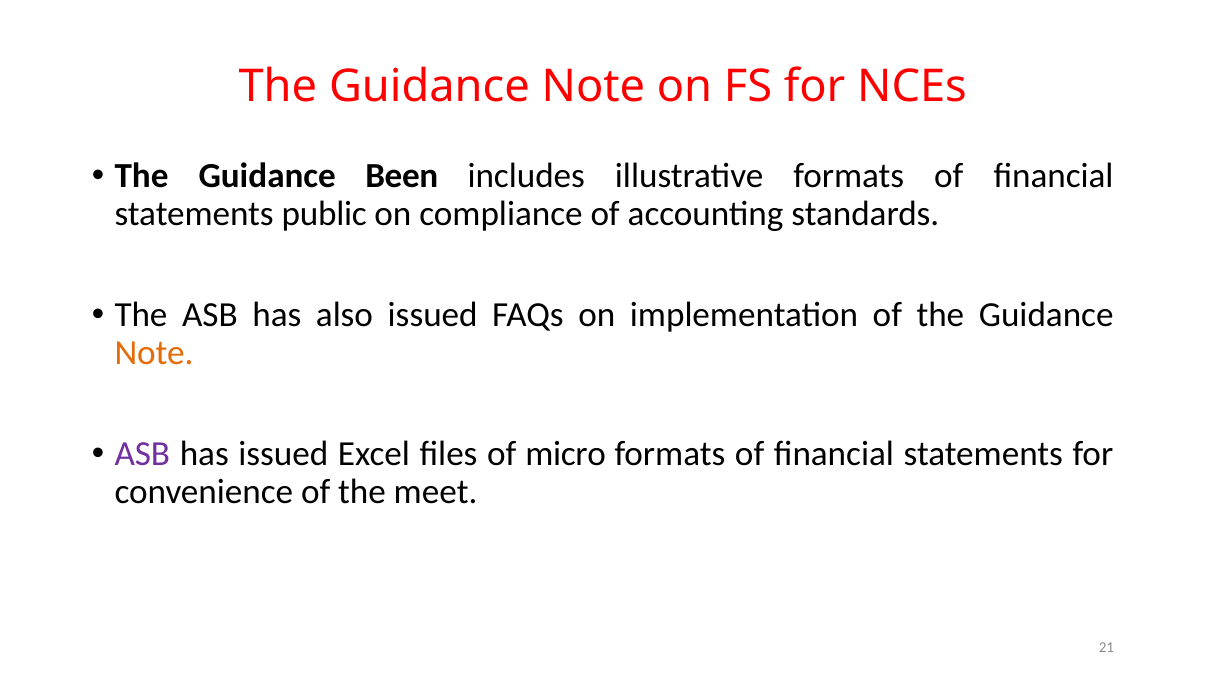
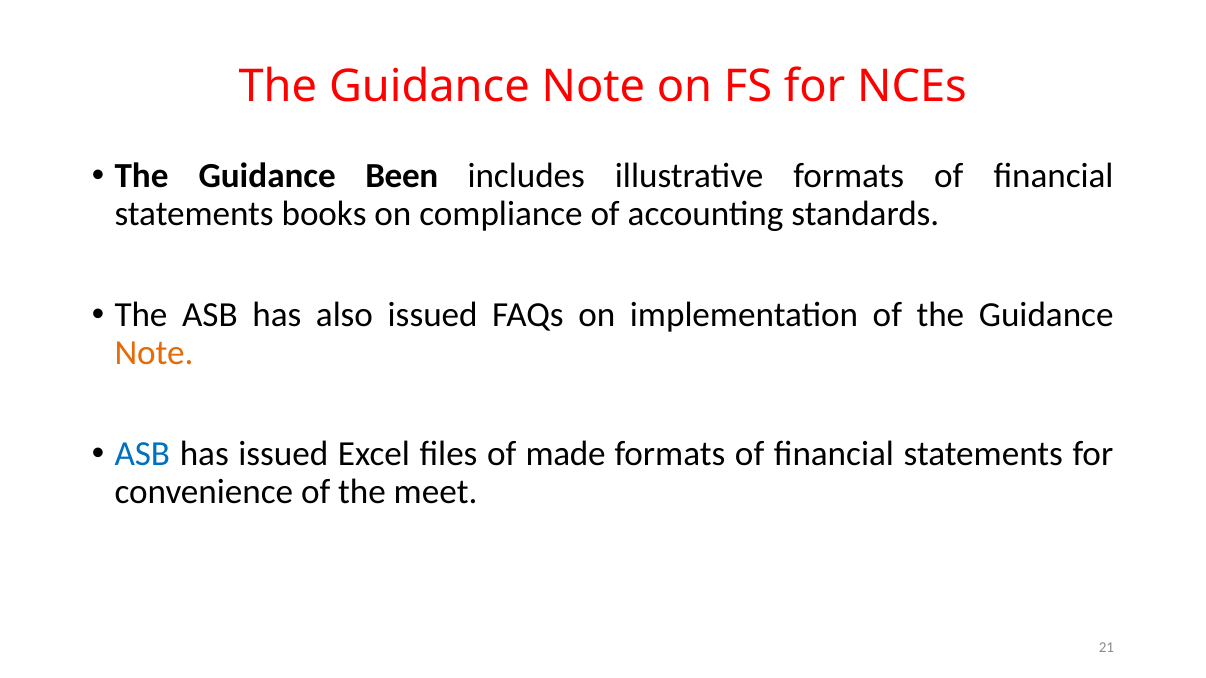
public: public -> books (324, 214)
ASB colour: purple -> blue (142, 454)
micro: micro -> made (566, 454)
